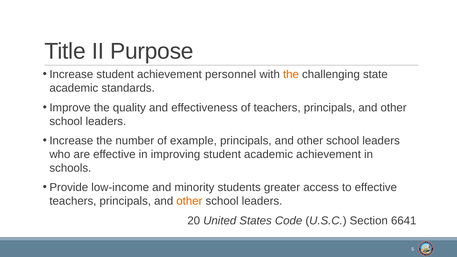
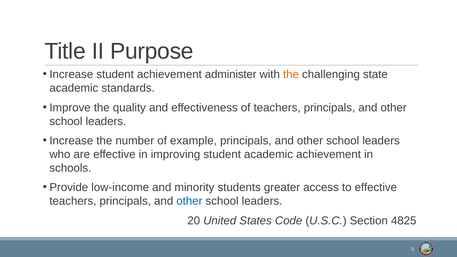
personnel: personnel -> administer (231, 74)
other colour: orange -> blue (189, 201)
6641: 6641 -> 4825 (404, 221)
